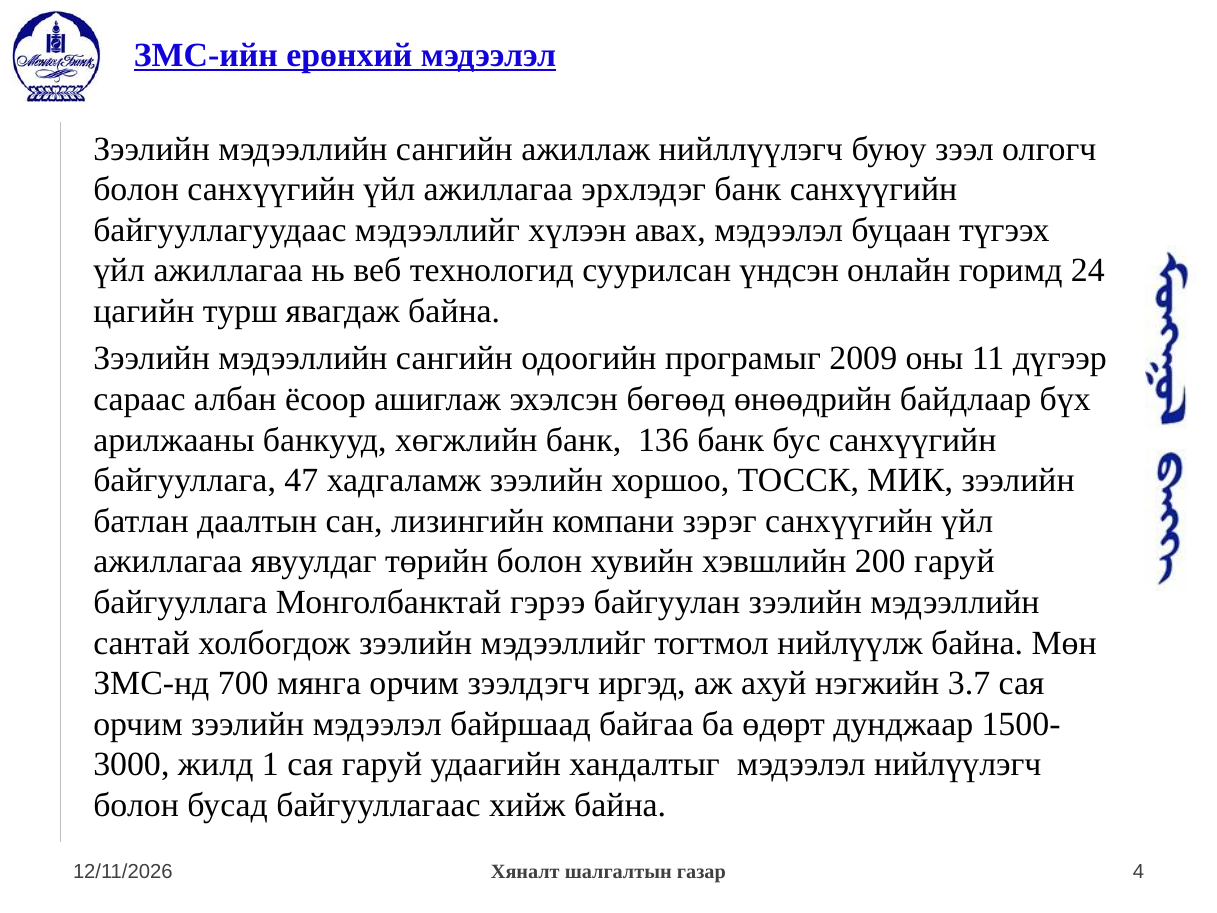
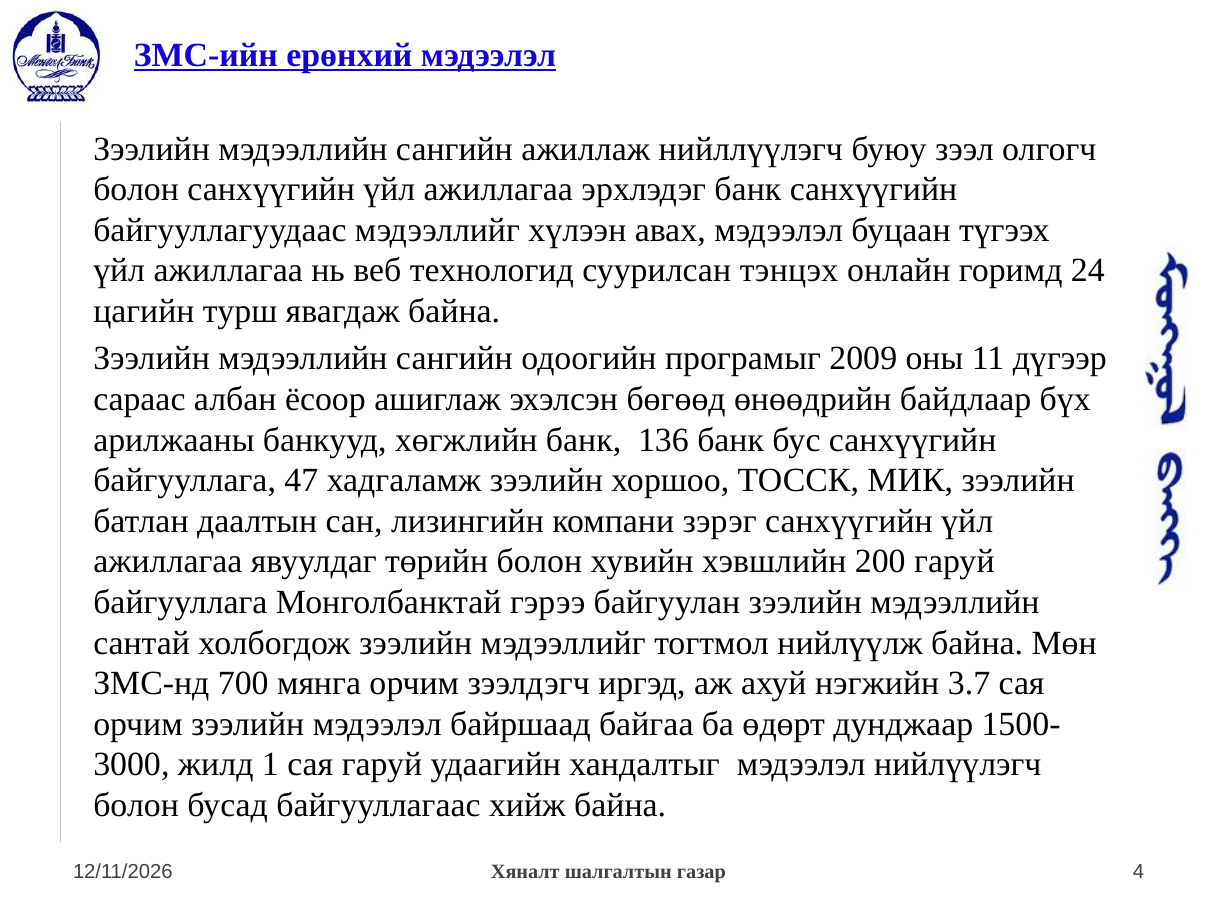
үндсэн: үндсэн -> тэнцэх (789, 271)
